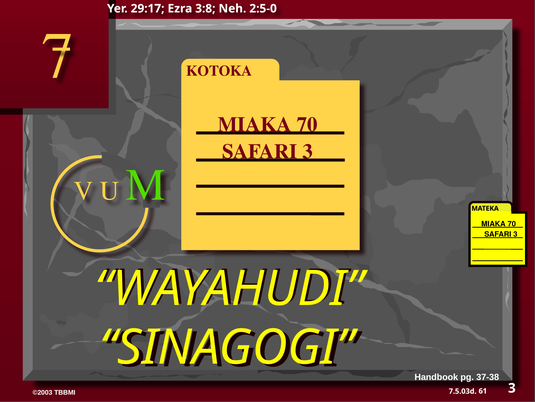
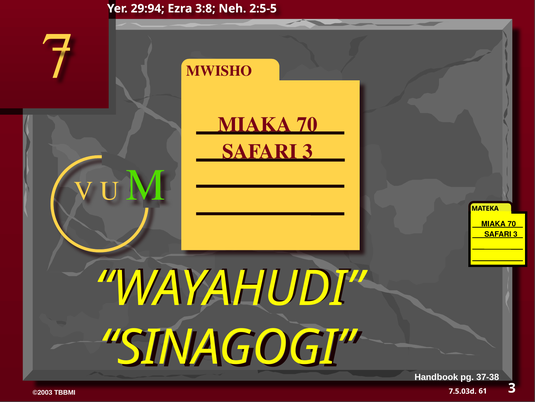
29:17: 29:17 -> 29:94 (148, 9)
2:5-0: 2:5-0 -> 2:5-5 (263, 9)
KOTOKA: KOTOKA -> MWISHO (219, 71)
